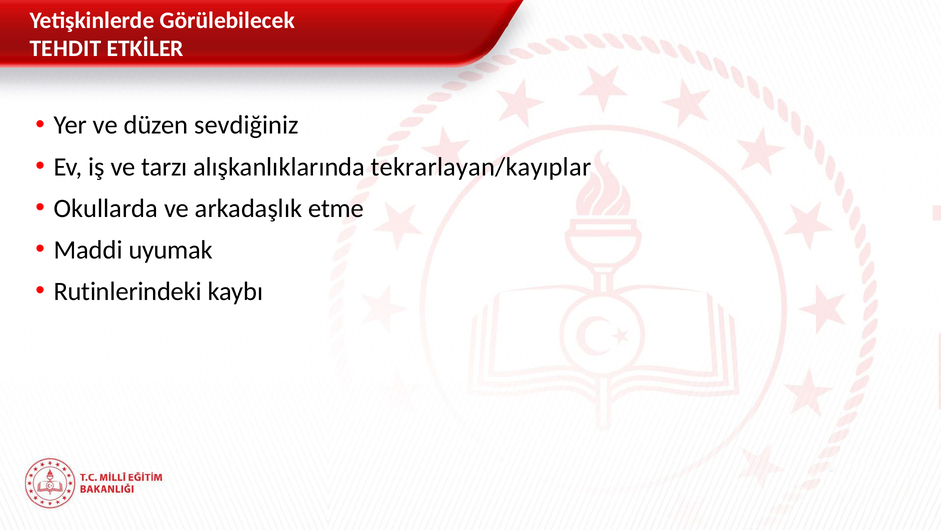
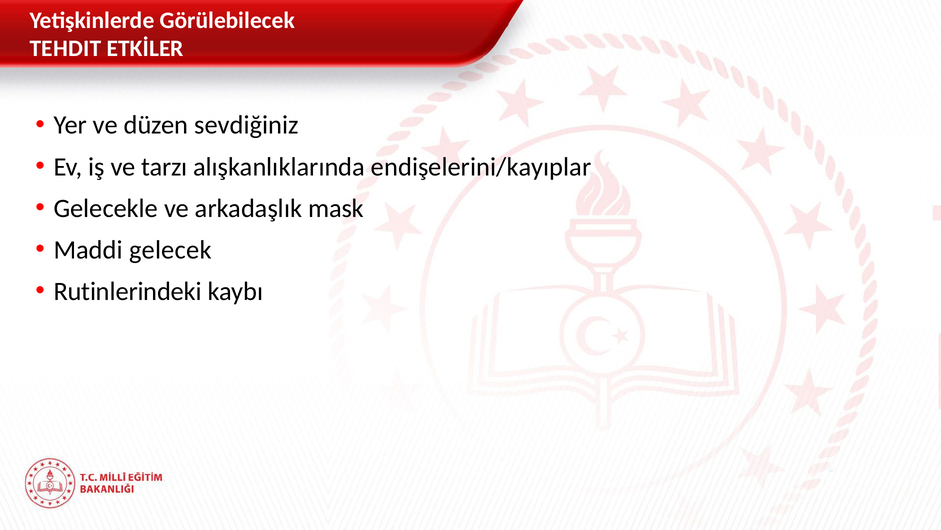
tekrarlayan/kayıplar: tekrarlayan/kayıplar -> endişelerini/kayıplar (481, 167)
Okullarda: Okullarda -> Gelecekle (106, 208)
etme: etme -> mask (336, 208)
uyumak: uyumak -> gelecek (170, 250)
